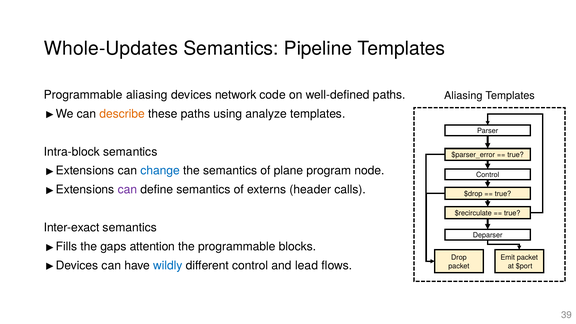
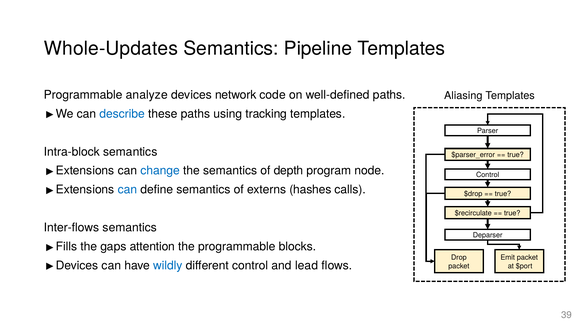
Programmable aliasing: aliasing -> analyze (147, 95)
describe colour: orange -> blue (122, 114)
analyze: analyze -> tracking (266, 114)
plane: plane -> depth (289, 171)
can colour: purple -> blue (127, 190)
header: header -> hashes (310, 190)
Inter-exact: Inter-exact -> Inter-flows (72, 228)
